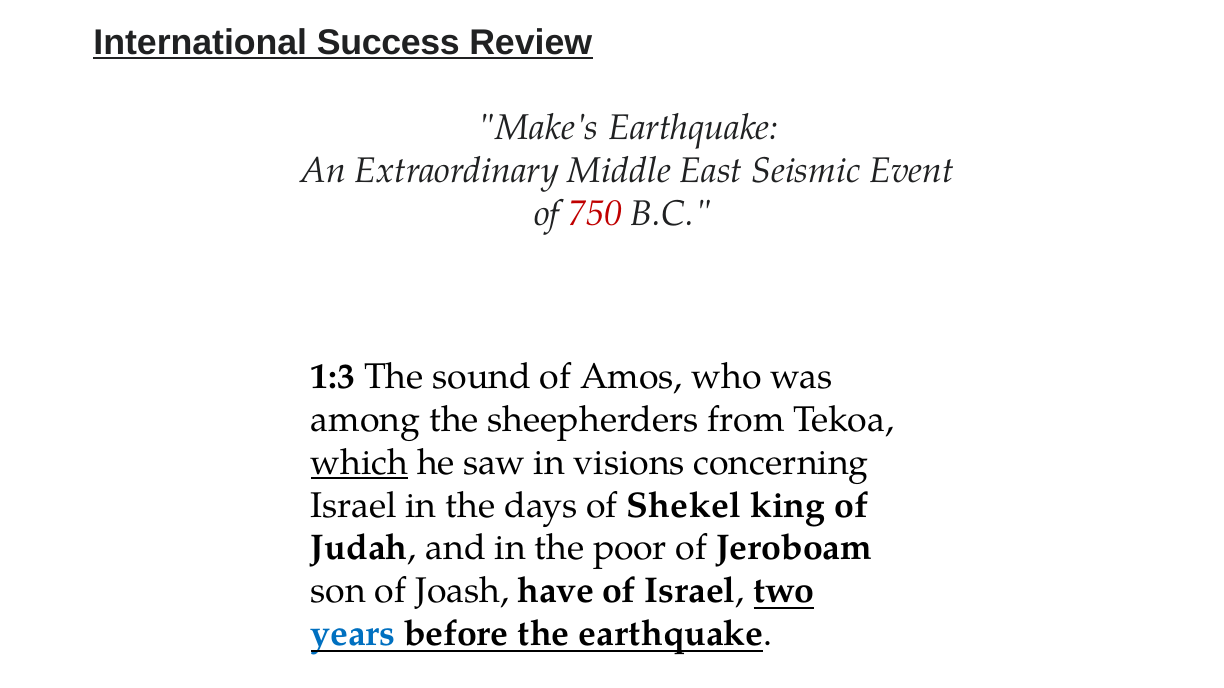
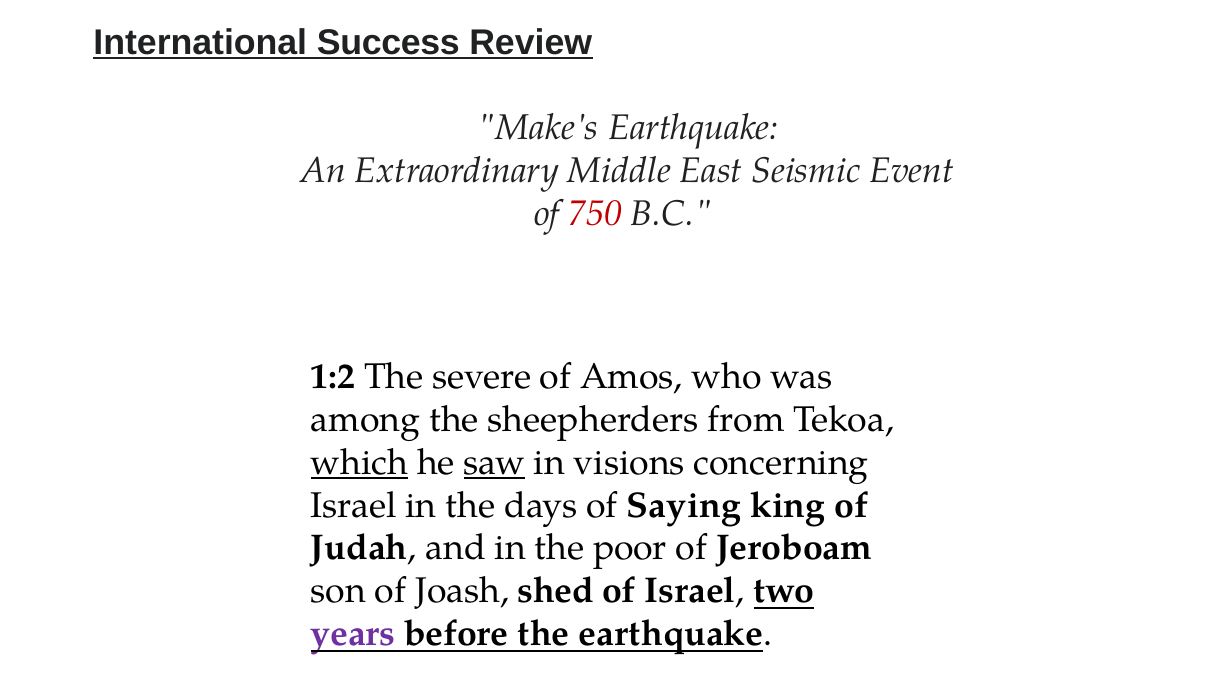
1:3: 1:3 -> 1:2 (333, 377)
sound: sound -> severe (482, 377)
saw underline: none -> present (495, 463)
Shekel: Shekel -> Saying (684, 506)
have: have -> shed (556, 591)
years colour: blue -> purple (353, 634)
